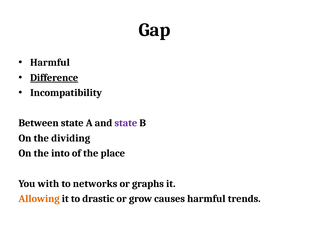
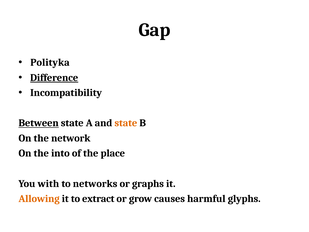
Harmful: Harmful -> Polityka (50, 63)
Between underline: none -> present (39, 123)
state colour: purple -> orange (126, 123)
dividing: dividing -> network (71, 138)
drastic: drastic -> extract (98, 199)
trends: trends -> glyphs (244, 199)
